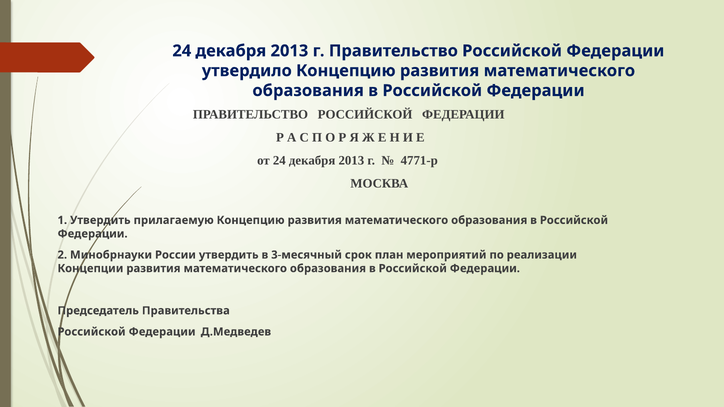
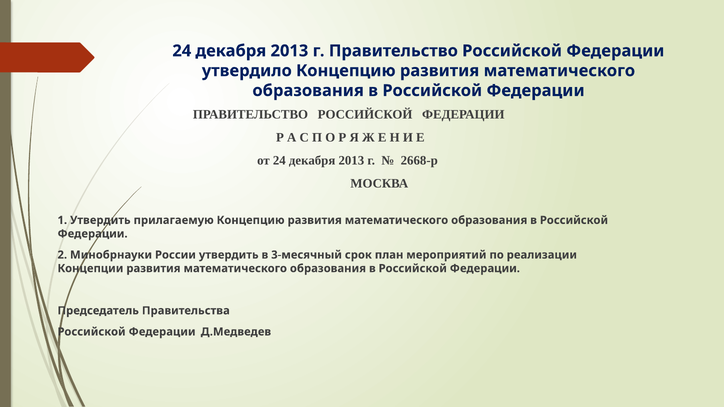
4771-р: 4771-р -> 2668-р (419, 161)
